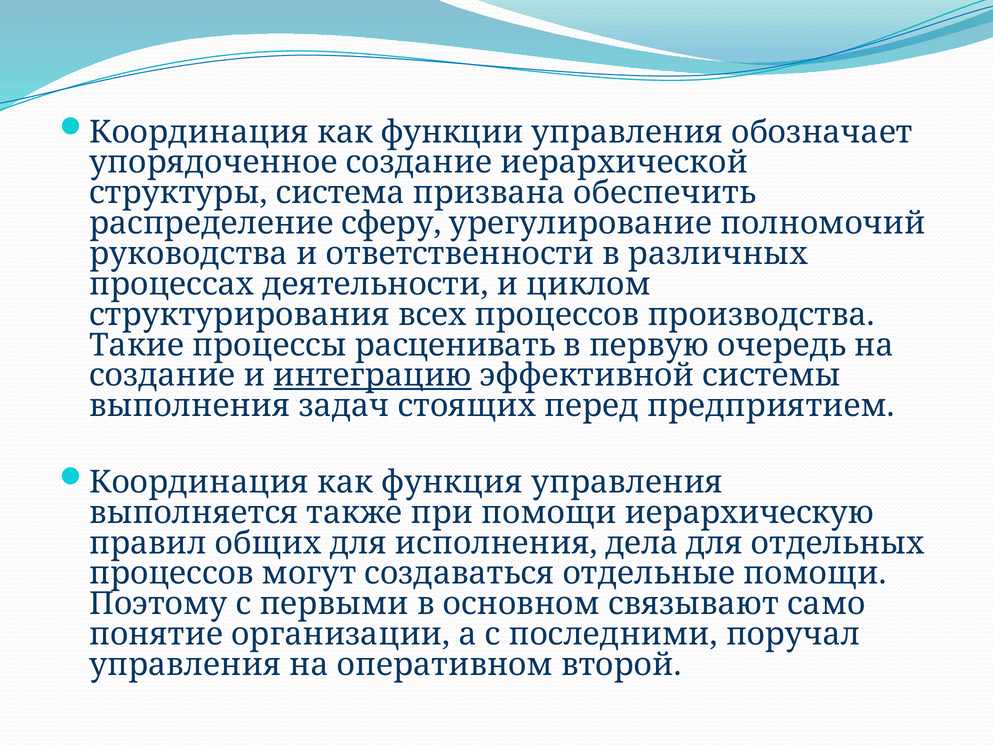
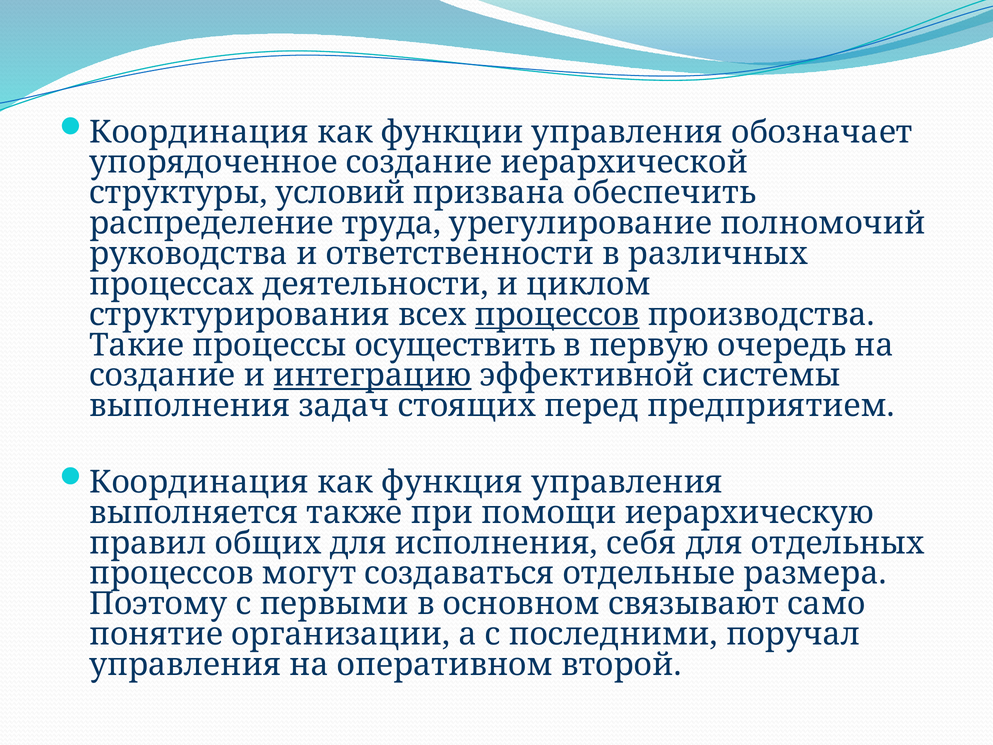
система: система -> условий (340, 193)
сферу: сферу -> труда (391, 223)
процессов underline: none -> present (557, 315)
расценивать: расценивать -> осуществить (455, 345)
дела: дела -> себя (641, 543)
отдельные помощи: помощи -> размера (815, 573)
